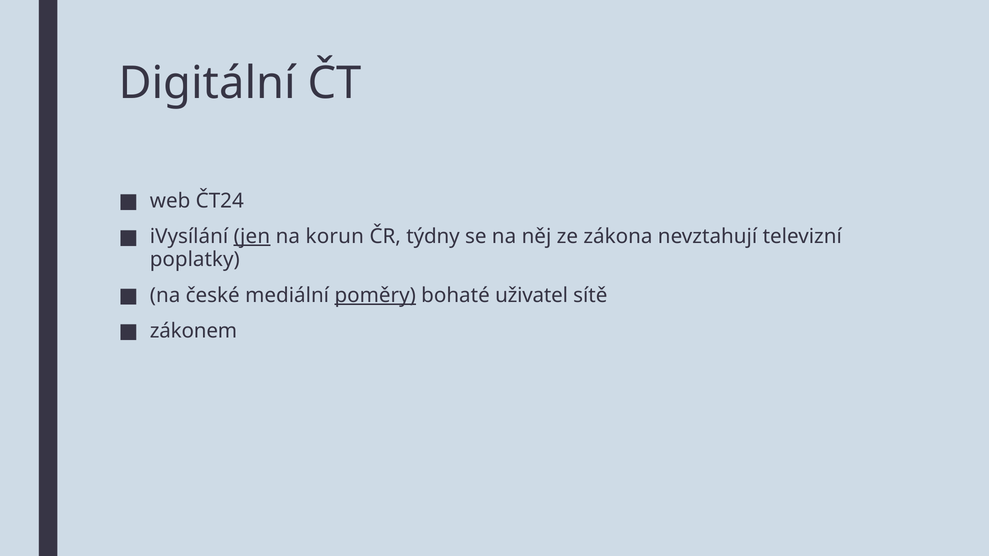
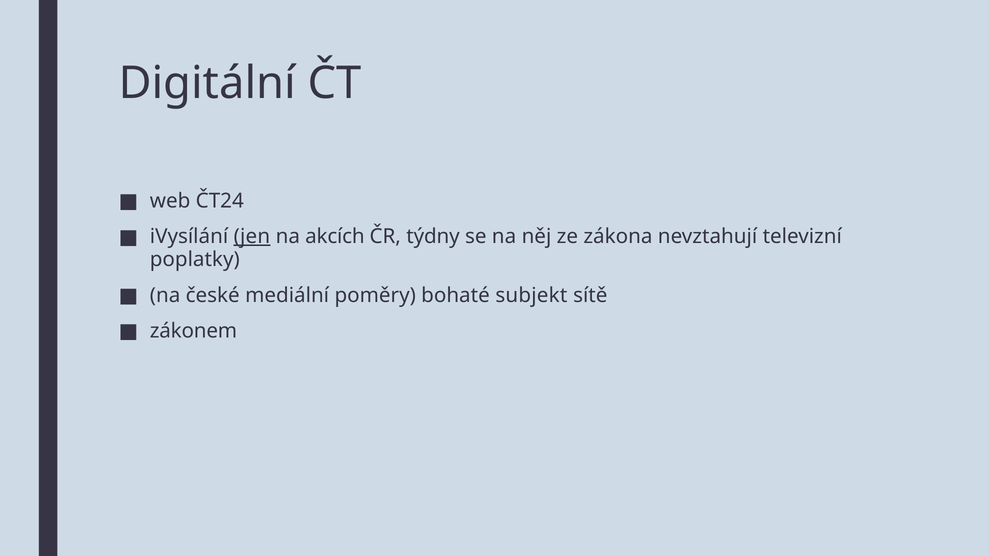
korun: korun -> akcích (335, 237)
poměry underline: present -> none (375, 295)
uživatel: uživatel -> subjekt (531, 295)
